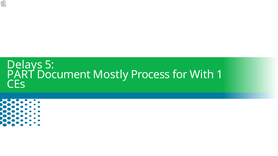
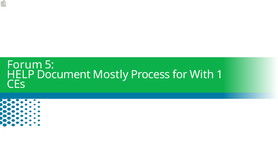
Delays: Delays -> Forum (25, 65)
PART: PART -> HELP (21, 75)
